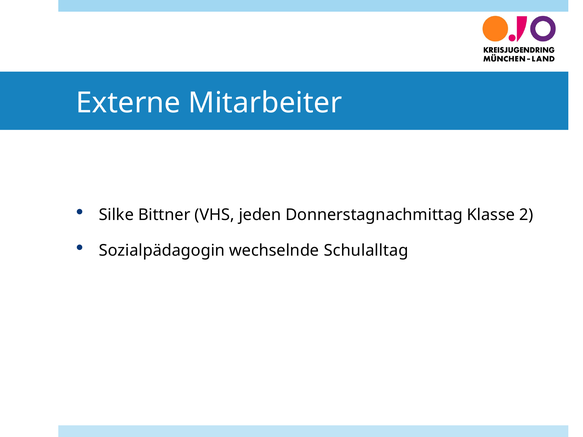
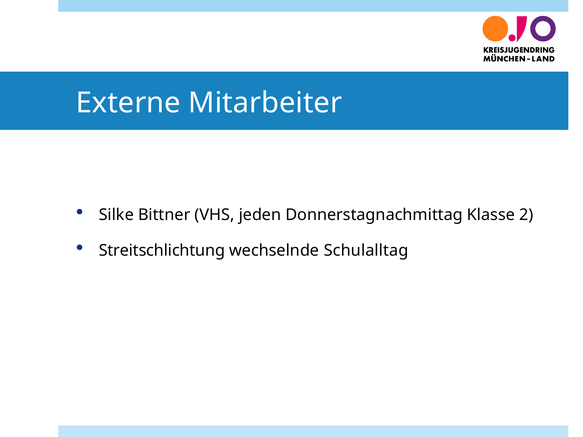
Sozialpädagogin: Sozialpädagogin -> Streitschlichtung (162, 251)
